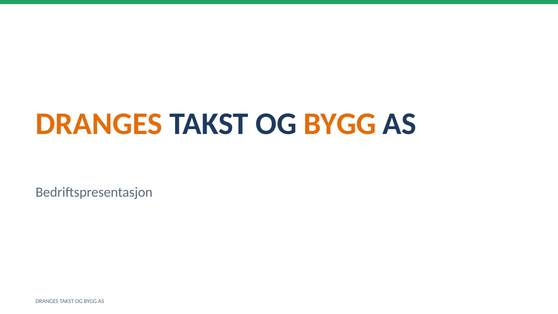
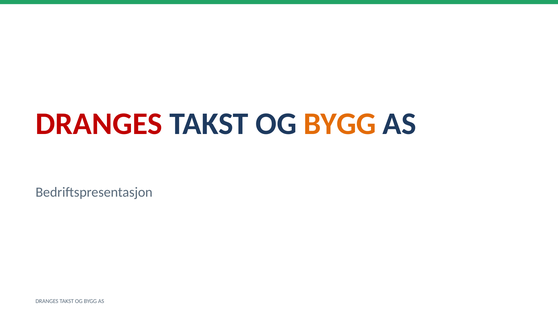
DRANGES colour: orange -> red (99, 124)
